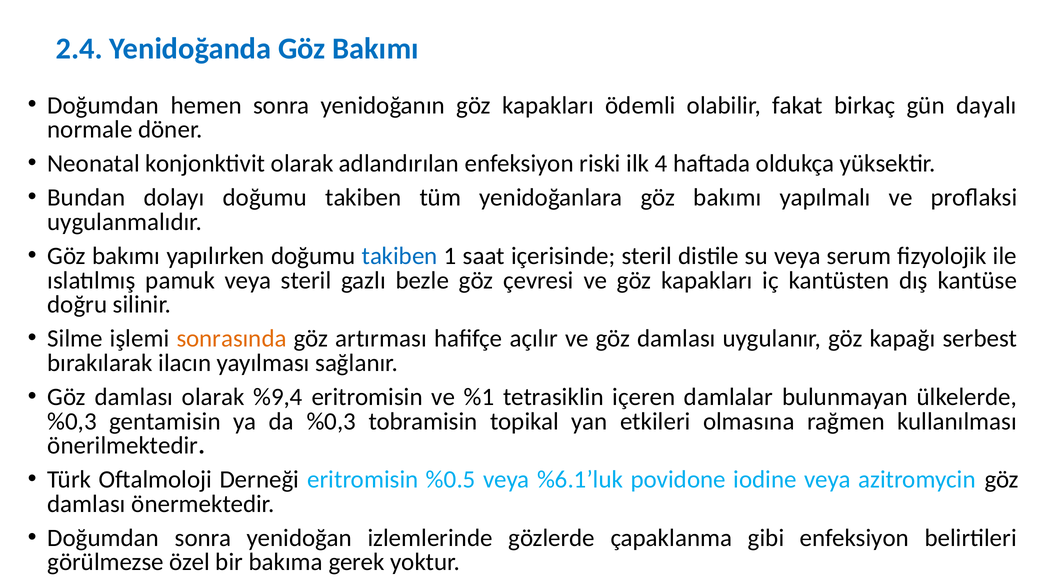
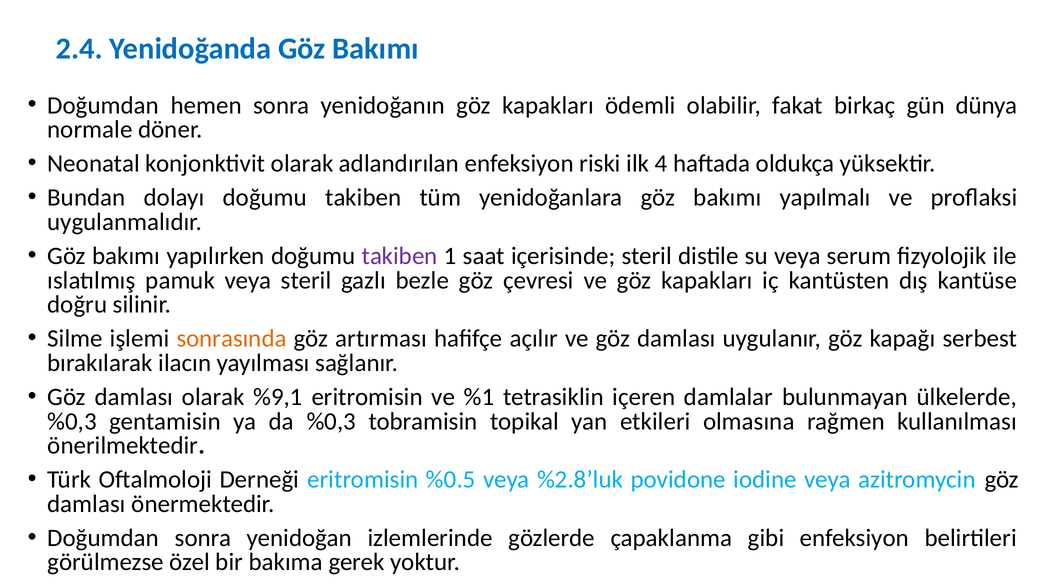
dayalı: dayalı -> dünya (987, 105)
takiben colour: blue -> purple (400, 256)
%9,4: %9,4 -> %9,1 (278, 397)
%6.1’luk: %6.1’luk -> %2.8’luk (580, 480)
